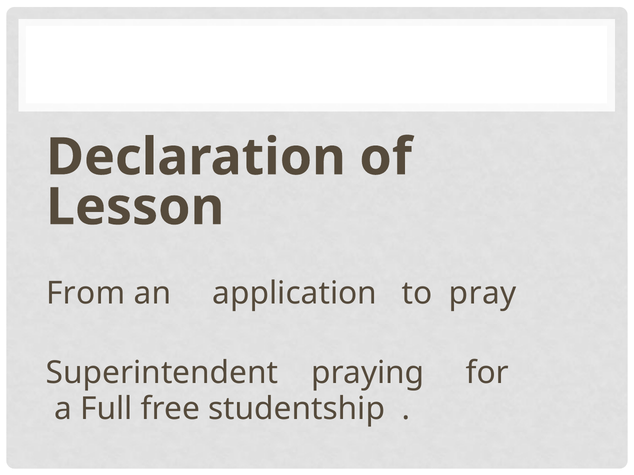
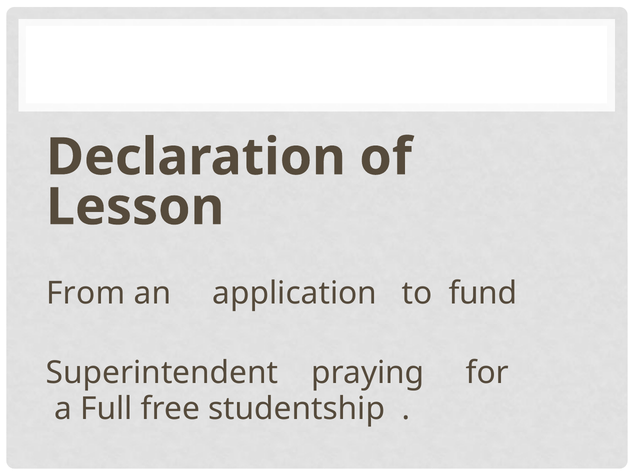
pray: pray -> fund (483, 294)
